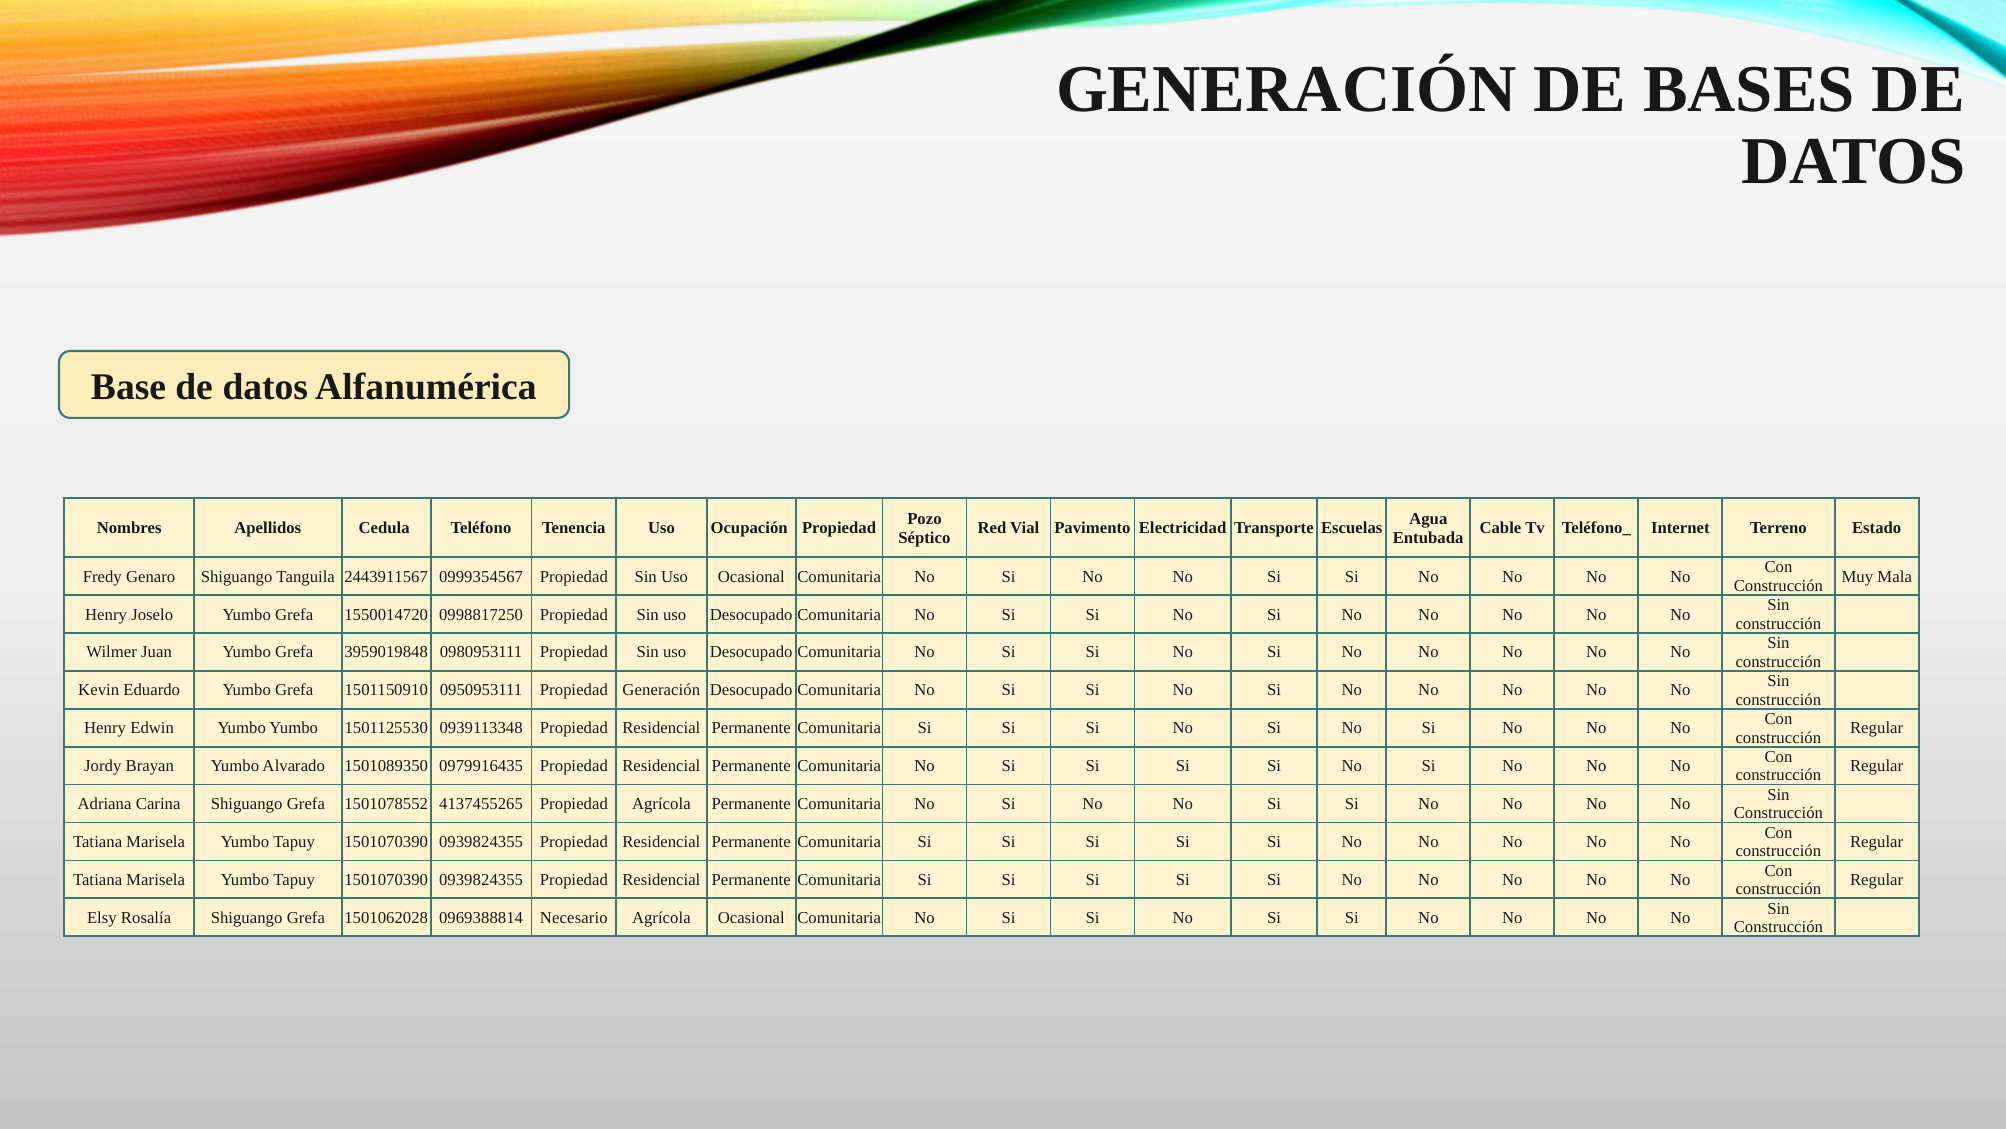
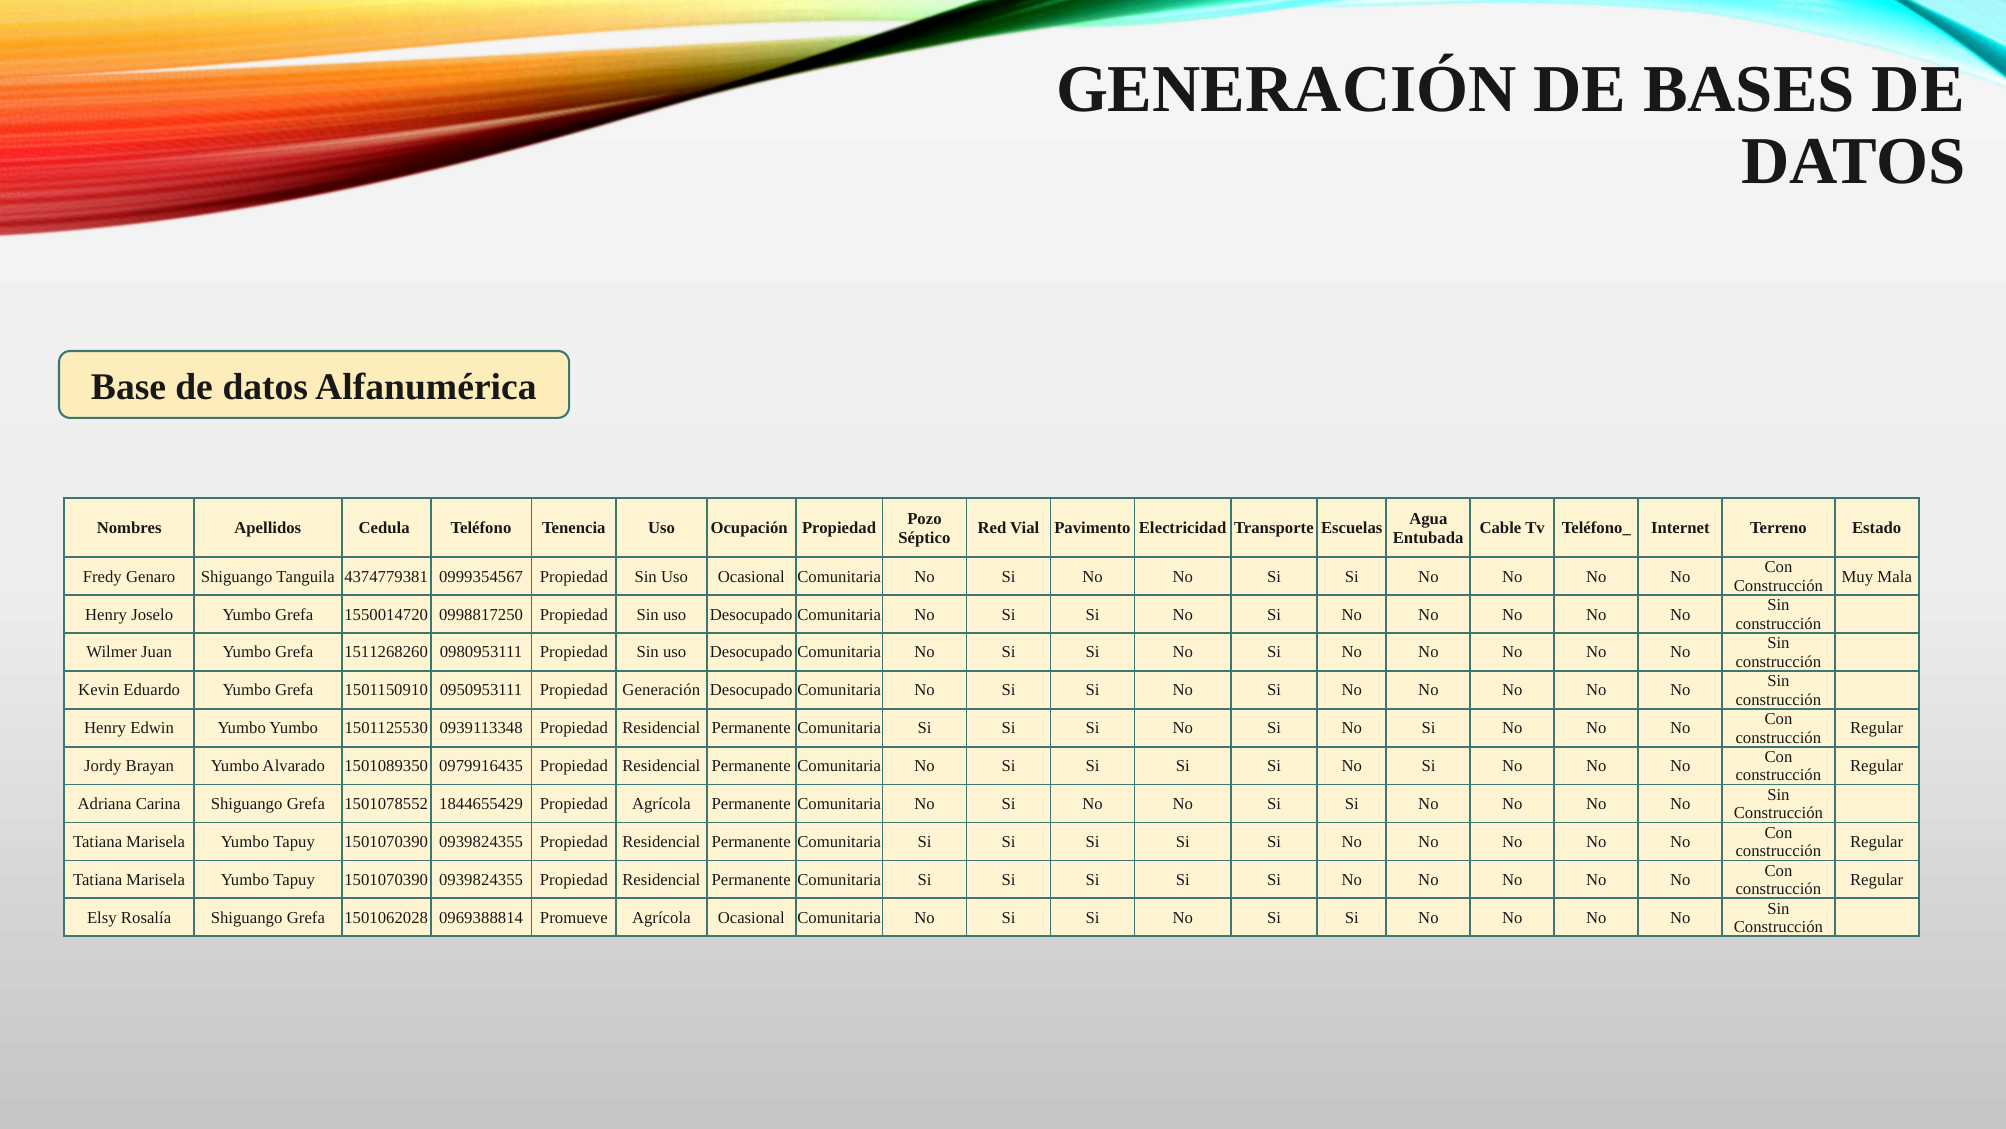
2443911567: 2443911567 -> 4374779381 (386, 576)
3959019848: 3959019848 -> 1511268260 (386, 652)
4137455265: 4137455265 -> 1844655429 (481, 804)
Necesario: Necesario -> Promueve (574, 917)
